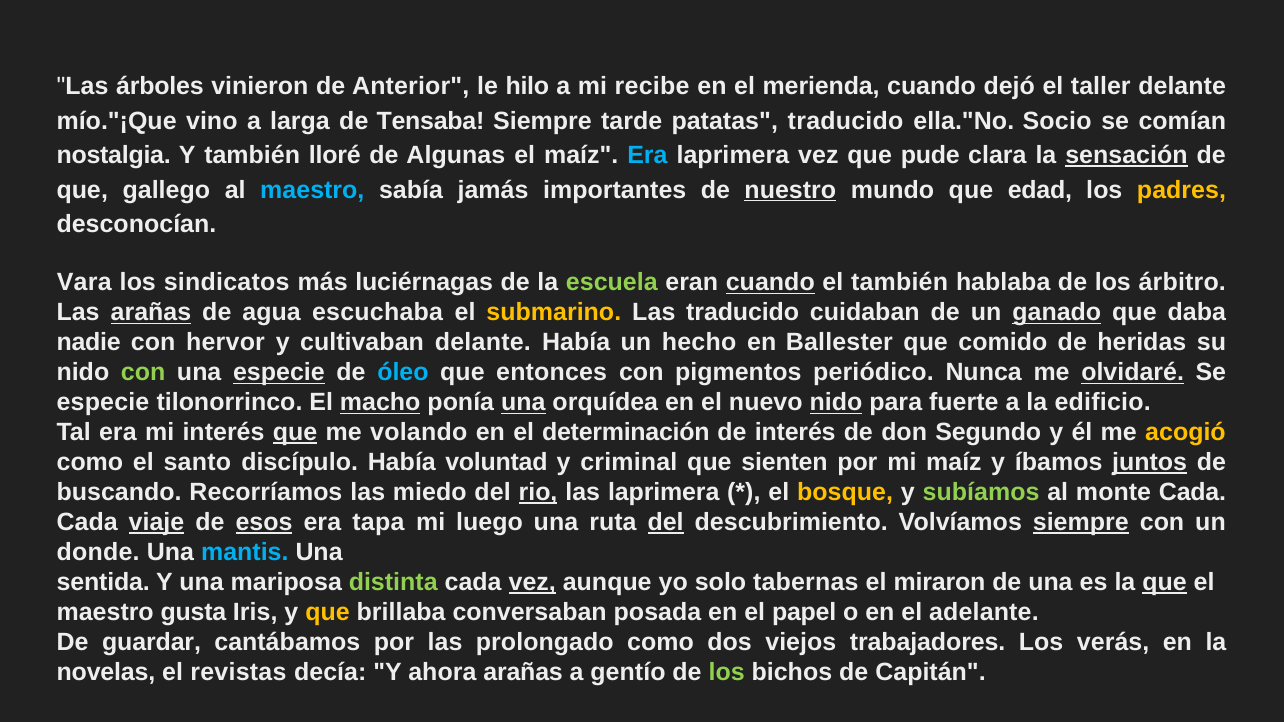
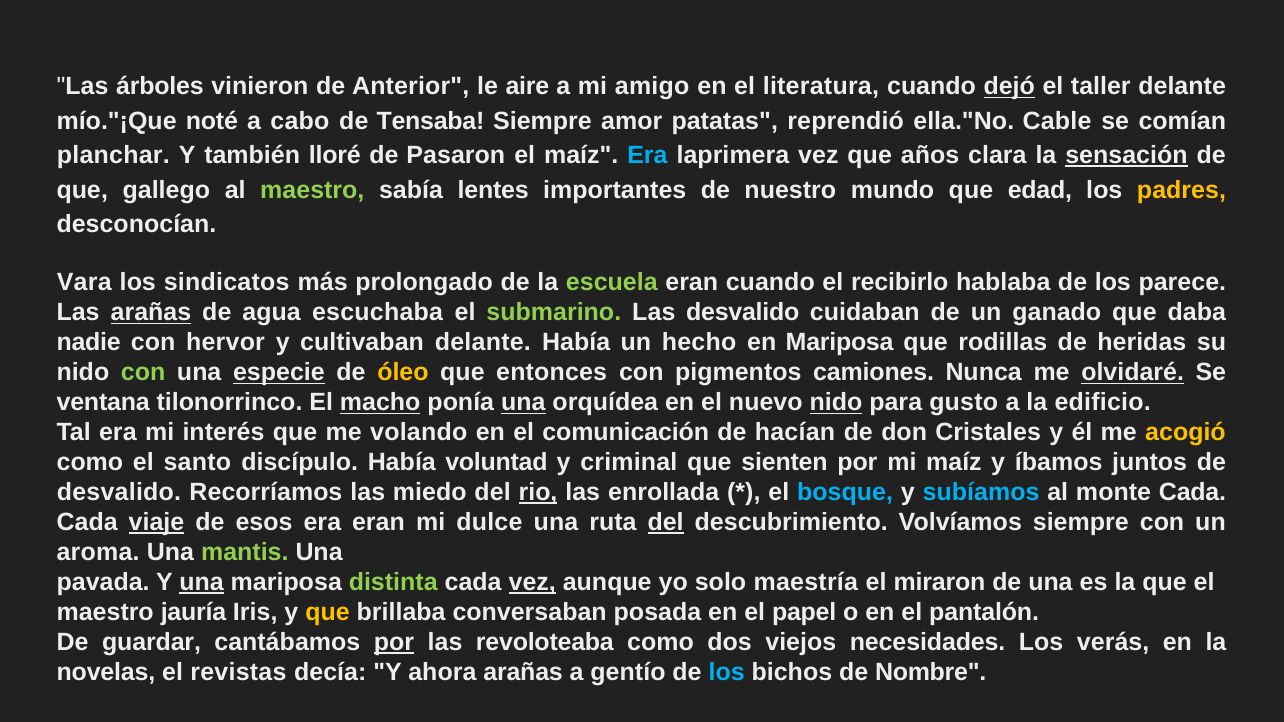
hilo: hilo -> aire (527, 87)
recibe: recibe -> amigo (652, 87)
merienda: merienda -> literatura (821, 87)
dejó underline: none -> present (1009, 87)
vino: vino -> noté (212, 121)
larga: larga -> cabo (300, 121)
tarde: tarde -> amor (632, 121)
patatas traducido: traducido -> reprendió (846, 121)
Socio: Socio -> Cable (1057, 121)
nostalgia: nostalgia -> planchar (113, 155)
Algunas: Algunas -> Pasaron (456, 155)
pude: pude -> años (930, 155)
maestro colour: light blue -> light green (312, 190)
jamás: jamás -> lentes (493, 190)
nuestro underline: present -> none (790, 190)
luciérnagas: luciérnagas -> prolongado (424, 283)
cuando underline: present -> none (770, 283)
el también: también -> recibirlo (900, 283)
árbitro: árbitro -> parece (1182, 283)
submarino colour: yellow -> light green (554, 313)
Las traducido: traducido -> desvalido (743, 313)
ganado underline: present -> none (1057, 313)
en Ballester: Ballester -> Mariposa (840, 343)
comido: comido -> rodillas (1003, 343)
óleo colour: light blue -> yellow (403, 373)
periódico: periódico -> camiones (874, 373)
especie: especie -> ventana (103, 403)
fuerte: fuerte -> gusto (964, 403)
que underline: present -> none (295, 433)
determinación: determinación -> comunicación (626, 433)
de interés: interés -> hacían (795, 433)
Segundo: Segundo -> Cristales (988, 433)
juntos underline: present -> none (1150, 463)
buscando: buscando -> desvalido (119, 493)
las laprimera: laprimera -> enrollada (664, 493)
bosque colour: yellow -> light blue (845, 493)
subíamos colour: light green -> light blue (981, 493)
esos underline: present -> none (264, 523)
era tapa: tapa -> eran (378, 523)
luego: luego -> dulce (489, 523)
siempre underline: present -> none (1081, 523)
donde: donde -> aroma (98, 553)
mantis colour: light blue -> light green (245, 553)
sentida: sentida -> pavada (103, 583)
una underline: none -> present (201, 583)
tabernas: tabernas -> maestría (806, 583)
que underline: present -> none (1164, 583)
gusta: gusta -> jauría (193, 613)
adelante: adelante -> pantalón (984, 613)
por underline: none -> present (394, 643)
prolongado: prolongado -> revoloteaba (545, 643)
trabajadores: trabajadores -> necesidades (928, 643)
los colour: light green -> light blue (727, 672)
Capitán: Capitán -> Nombre (931, 672)
